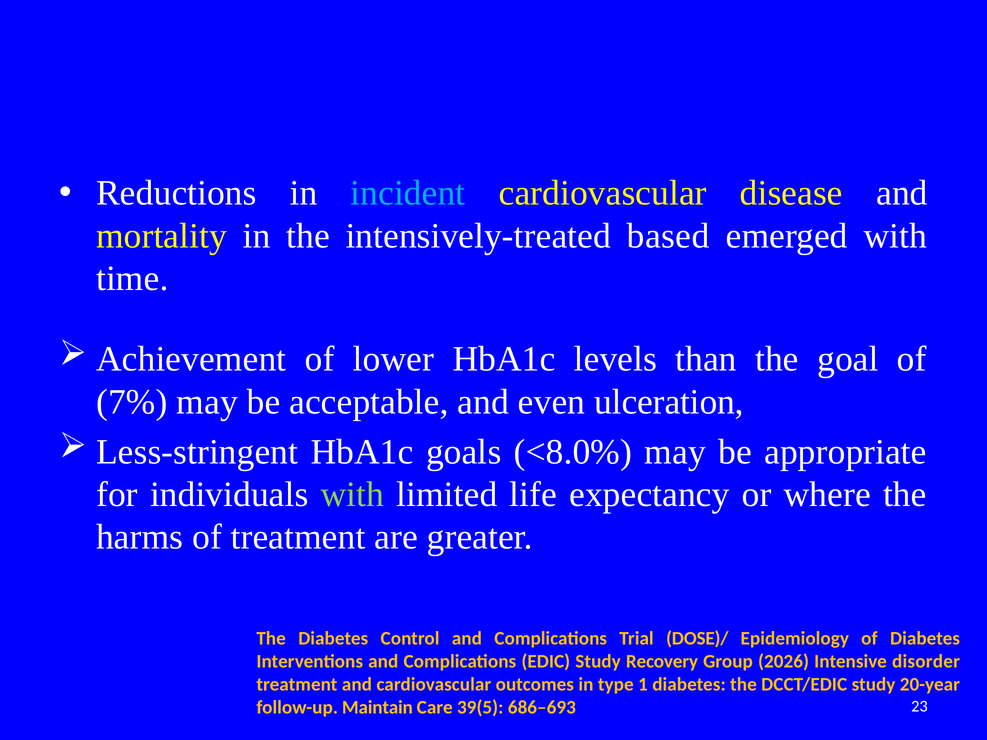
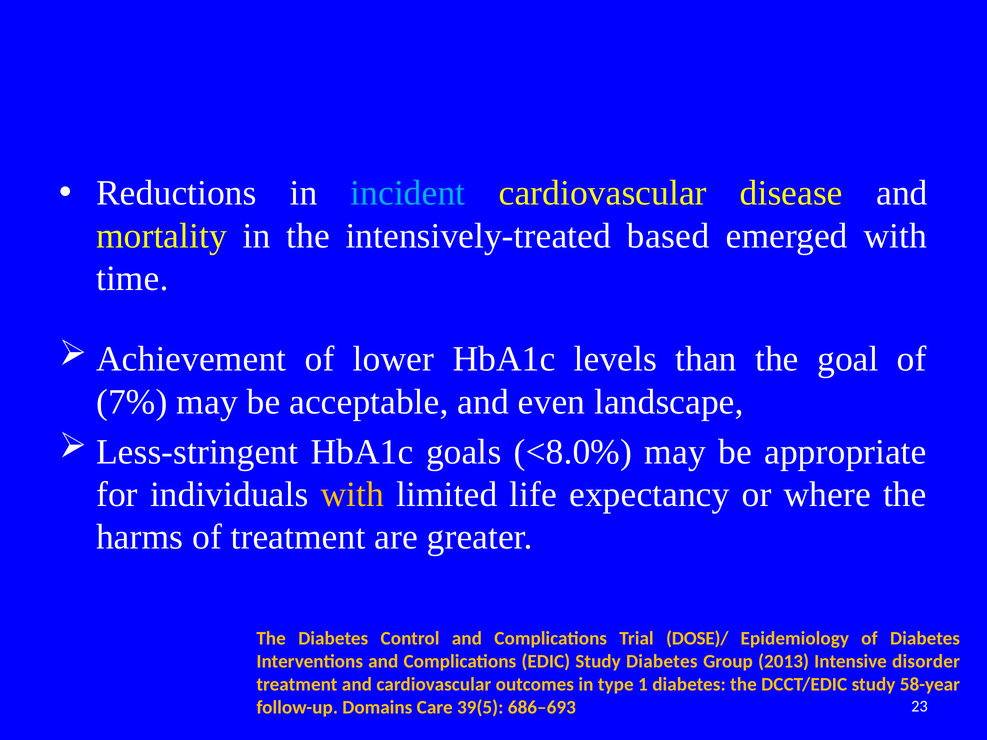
ulceration: ulceration -> landscape (669, 402)
with colour: light green -> yellow (352, 495)
Study Recovery: Recovery -> Diabetes (662, 662)
2026: 2026 -> 2013 (784, 662)
20-year: 20-year -> 58-year (930, 685)
Maintain: Maintain -> Domains (377, 708)
